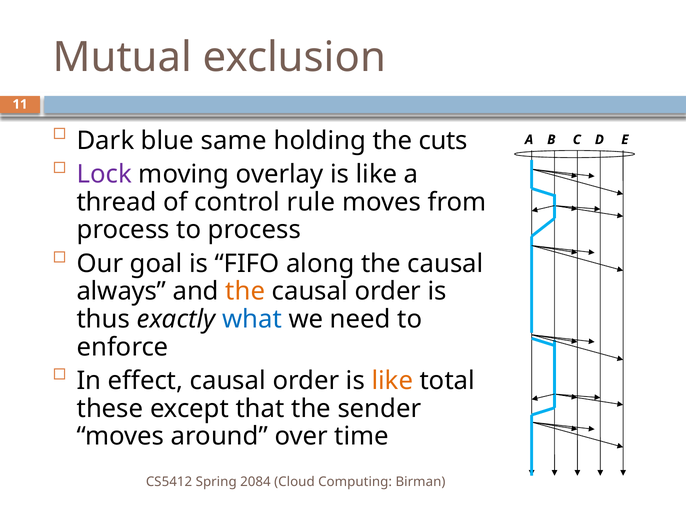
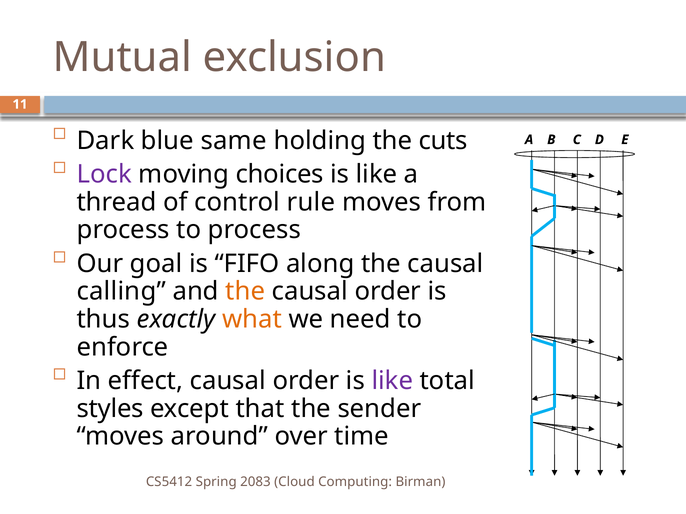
overlay: overlay -> choices (280, 174)
always: always -> calling (121, 292)
what colour: blue -> orange (252, 320)
like colour: orange -> purple (392, 381)
these: these -> styles (110, 409)
2084: 2084 -> 2083 (255, 482)
